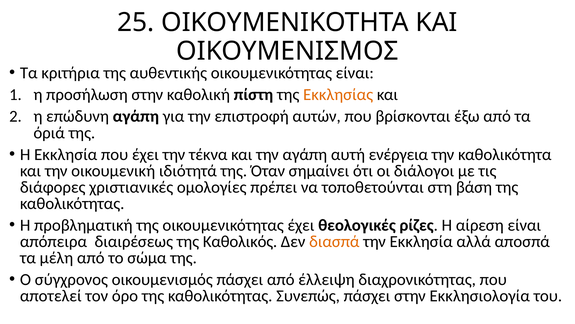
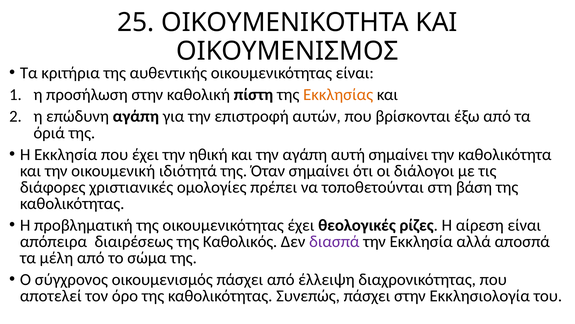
τέκνα: τέκνα -> ηθική (208, 154)
αυτή ενέργεια: ενέργεια -> σημαίνει (398, 154)
διασπά colour: orange -> purple (334, 241)
